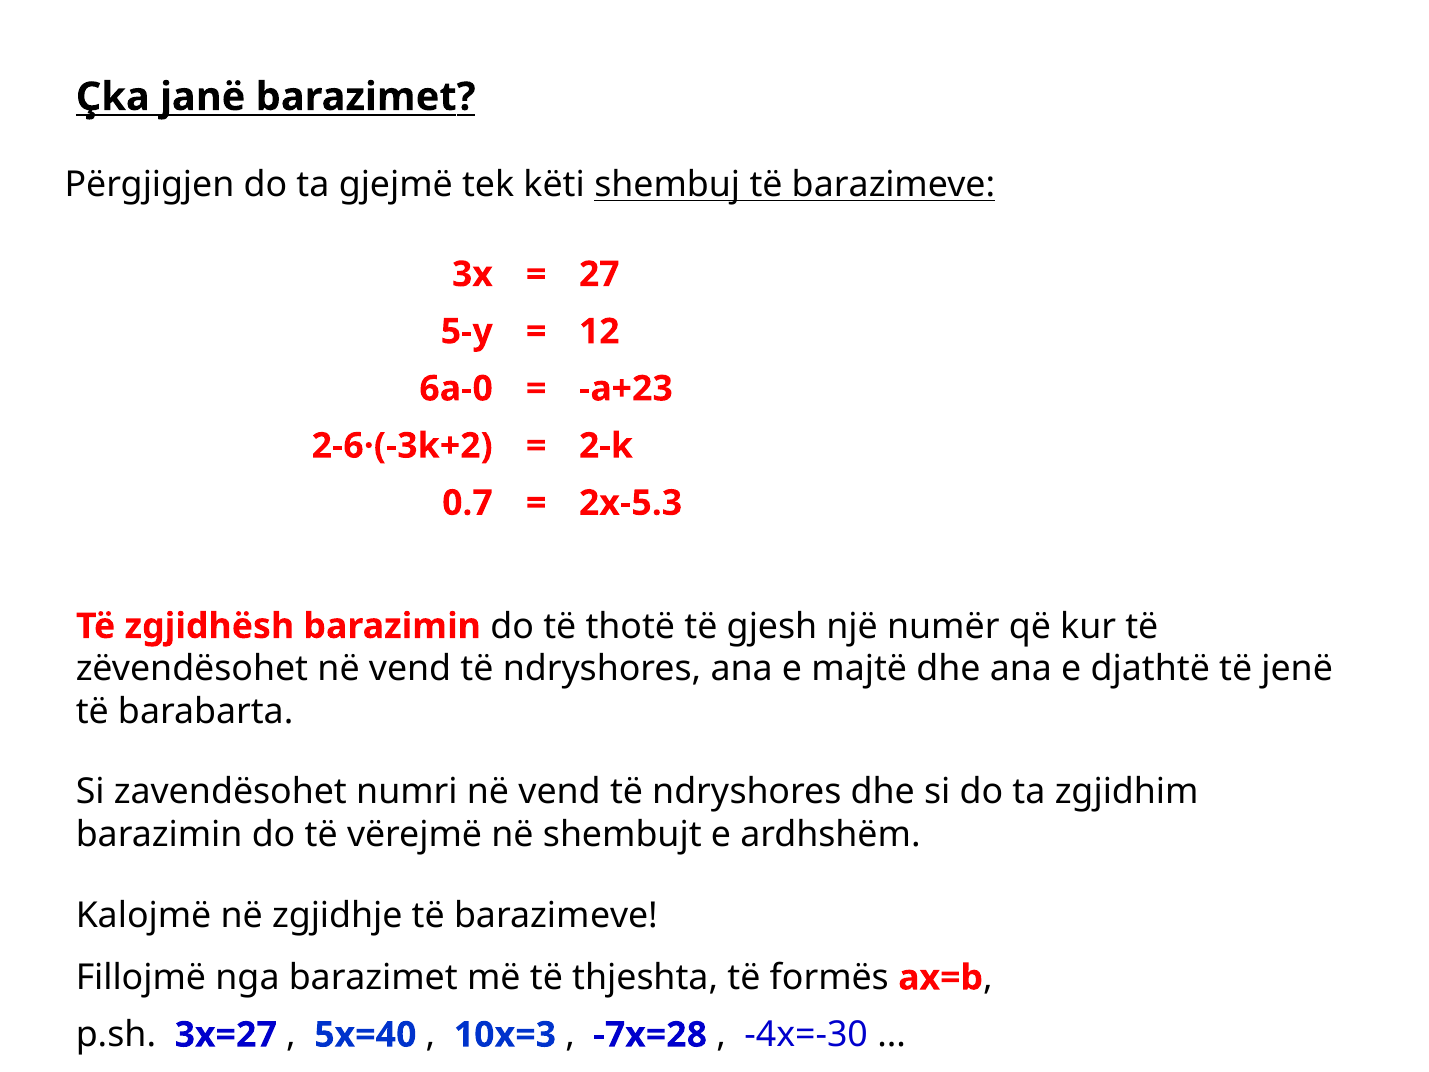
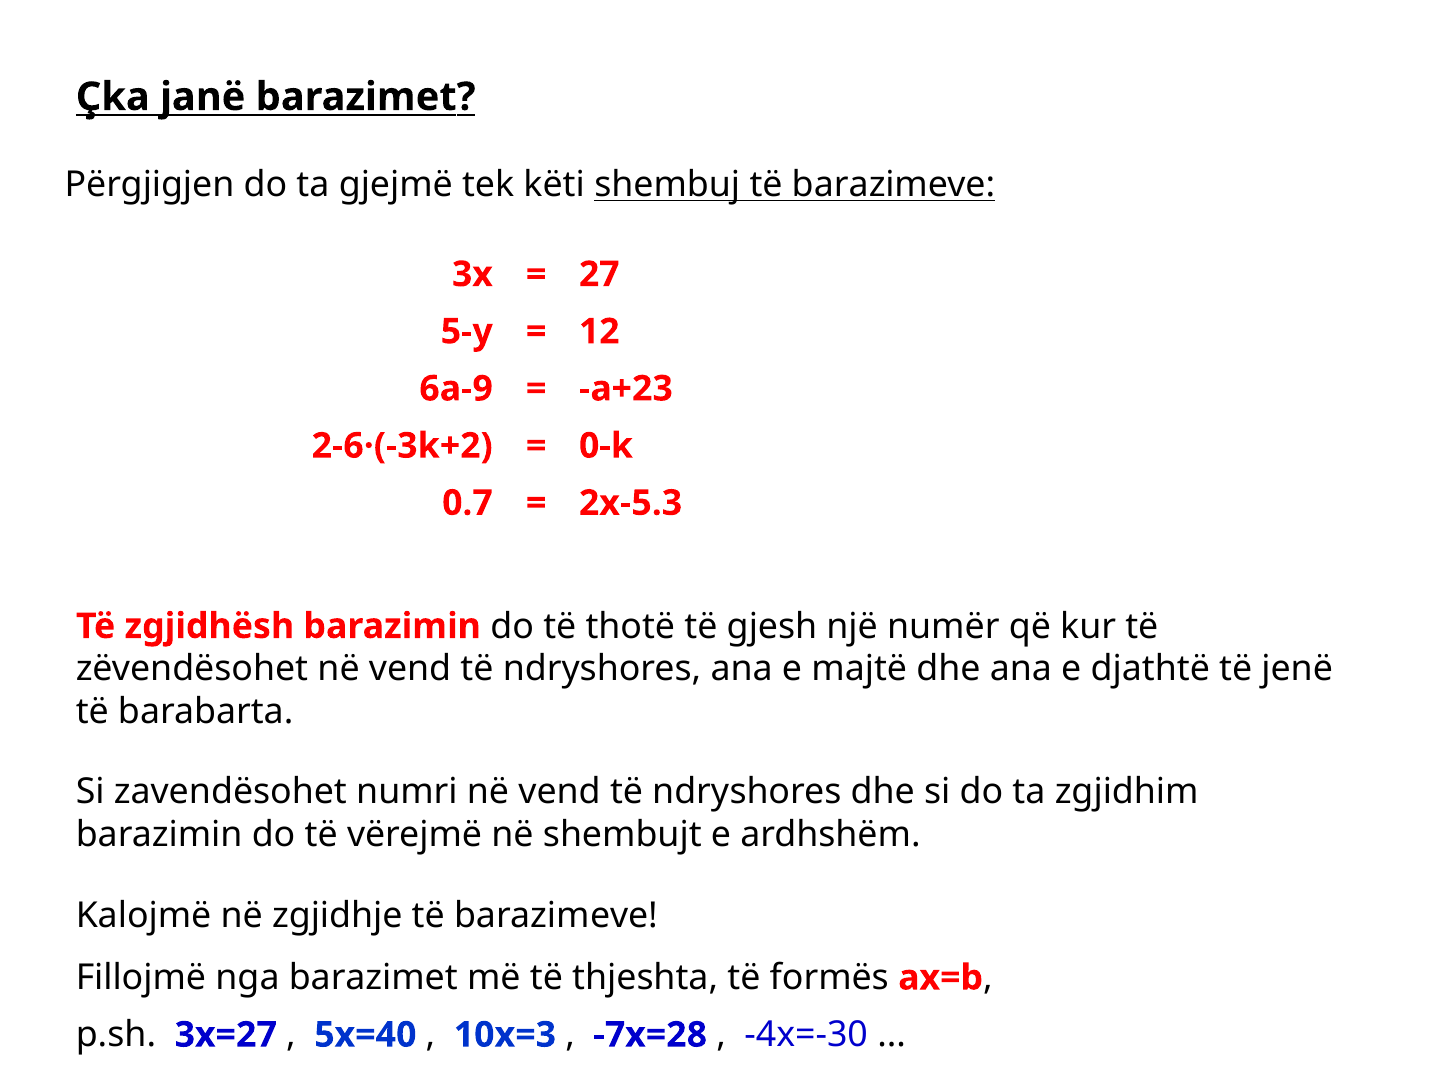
6a-0: 6a-0 -> 6a-9 (456, 389)
2-k: 2-k -> 0-k (606, 446)
